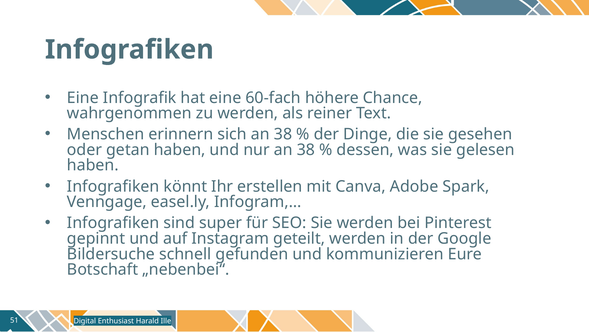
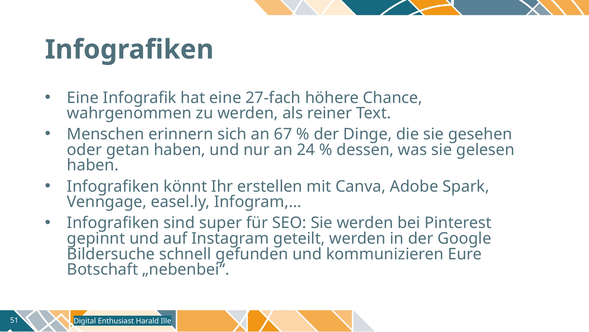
60-fach: 60-fach -> 27-fach (273, 98)
sich an 38: 38 -> 67 (283, 134)
nur an 38: 38 -> 24 (306, 150)
